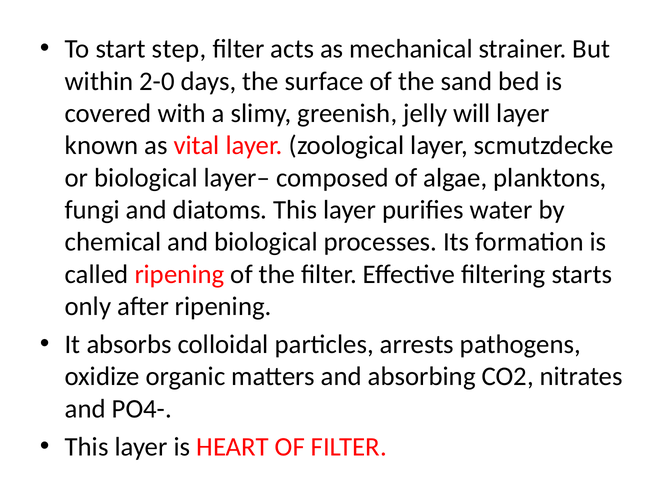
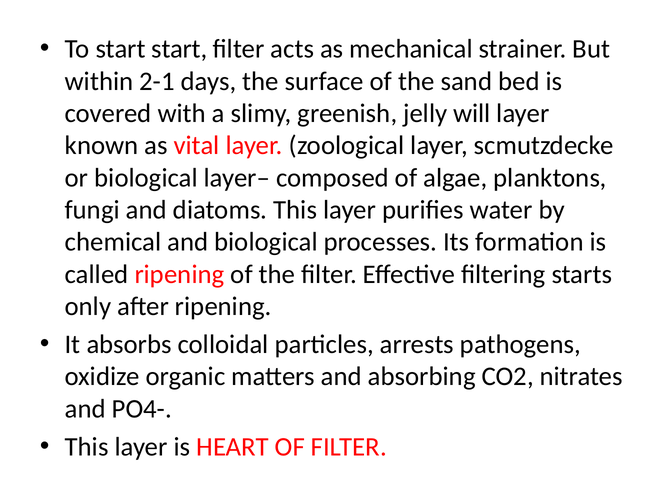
start step: step -> start (179, 49)
2-0: 2-0 -> 2-1 (157, 81)
